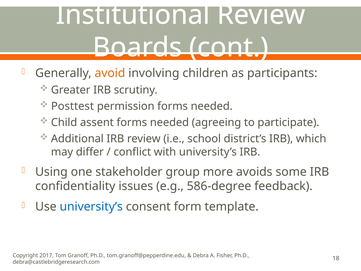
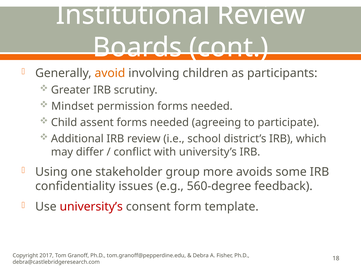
Posttest: Posttest -> Mindset (73, 106)
586-degree: 586-degree -> 560-degree (219, 186)
university’s colour: blue -> red (91, 207)
